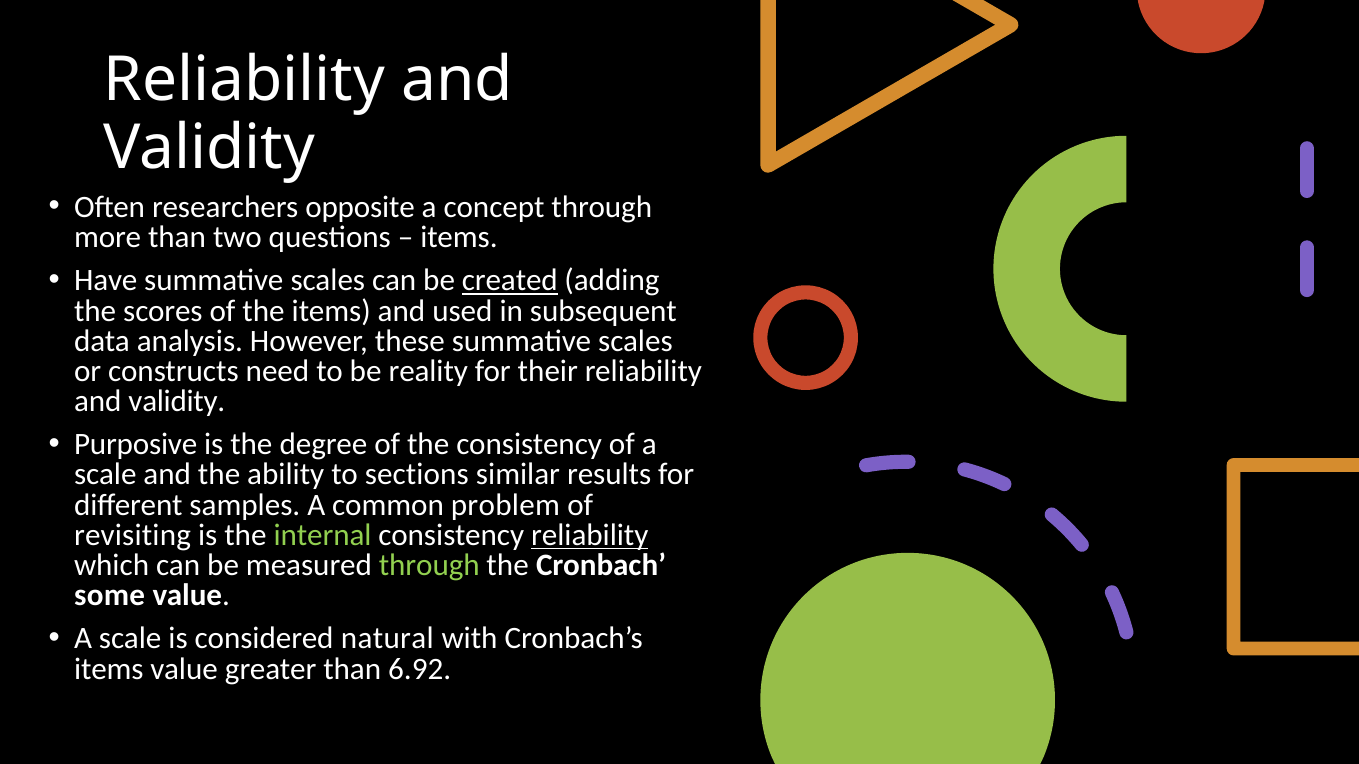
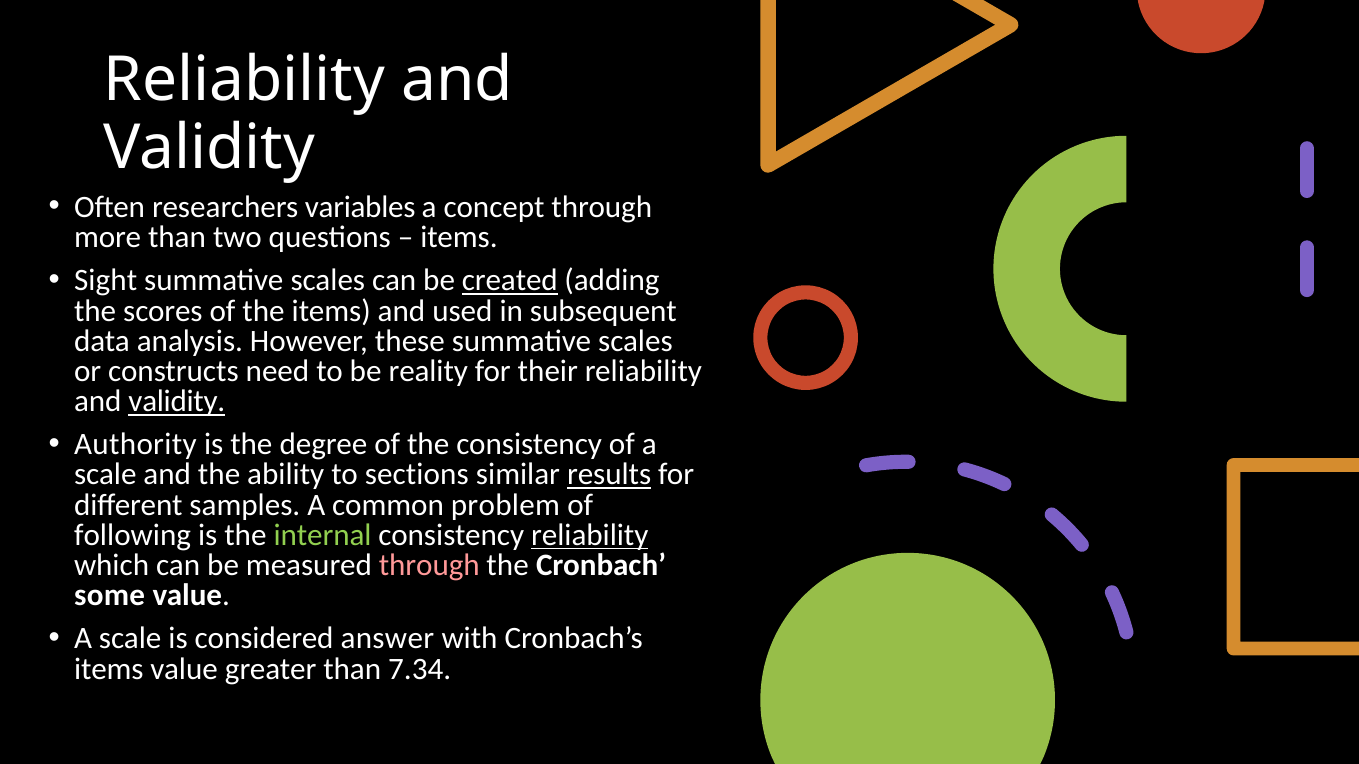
opposite: opposite -> variables (360, 207)
Have: Have -> Sight (106, 281)
validity underline: none -> present (177, 402)
Purposive: Purposive -> Authority (135, 445)
results underline: none -> present (609, 475)
revisiting: revisiting -> following (133, 535)
through colour: light green -> pink (429, 566)
natural: natural -> answer (387, 639)
6.92: 6.92 -> 7.34 (420, 669)
